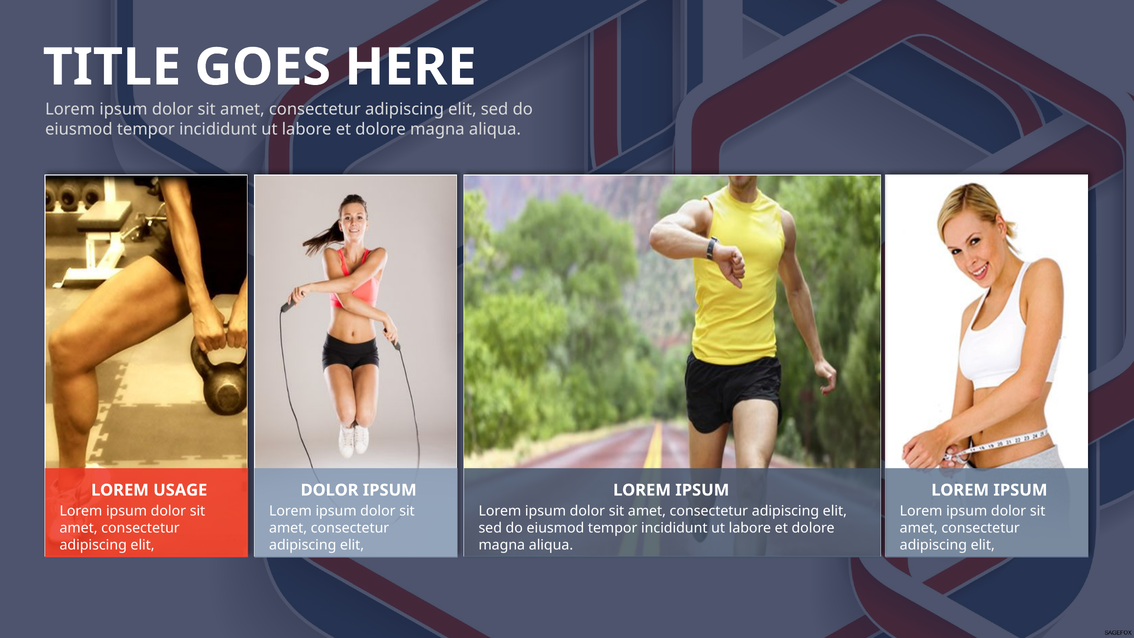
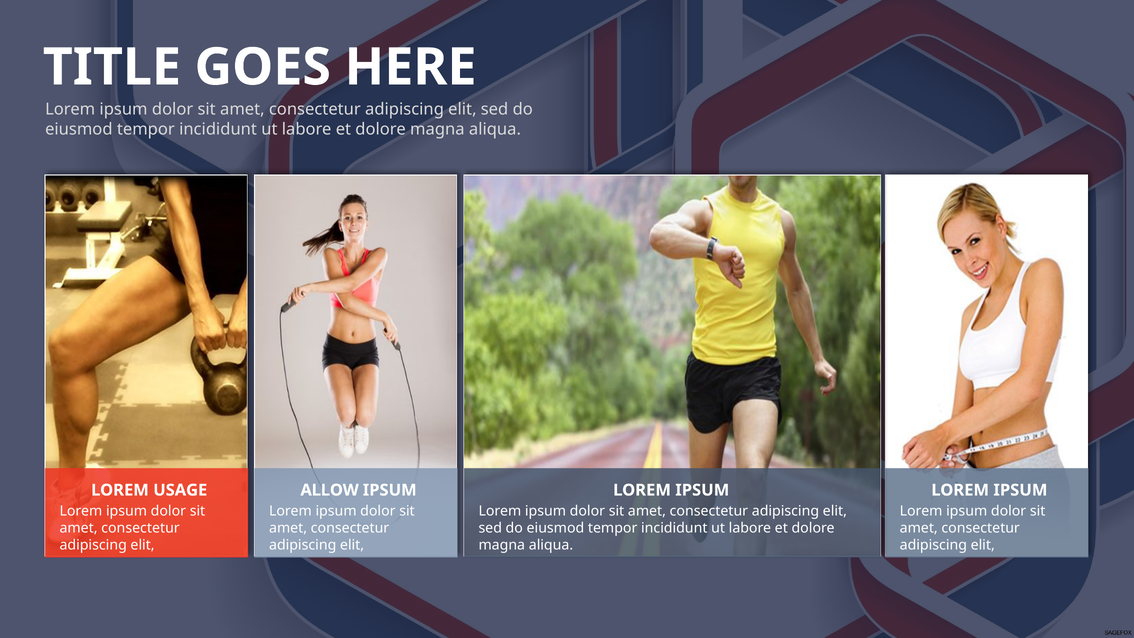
DOLOR: DOLOR -> ALLOW (330, 490)
